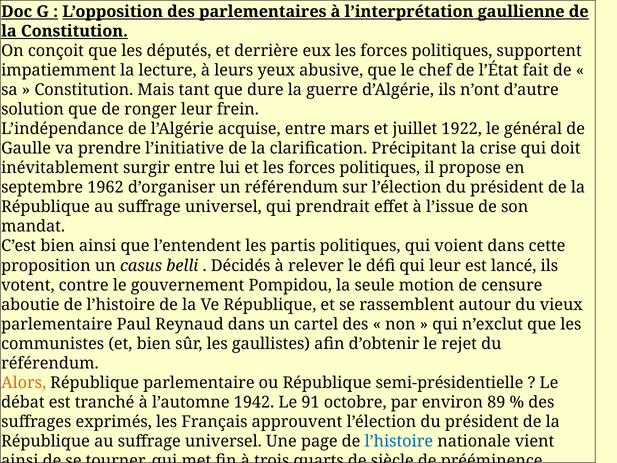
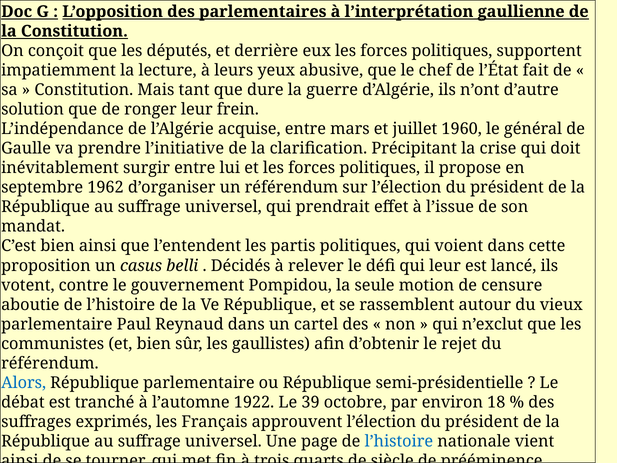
1922: 1922 -> 1960 (462, 129)
Alors colour: orange -> blue (24, 383)
1942: 1942 -> 1922 (254, 402)
91: 91 -> 39 (311, 402)
89: 89 -> 18 (496, 402)
